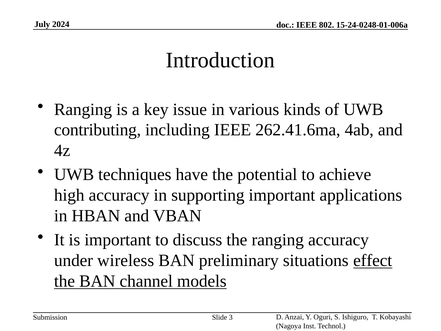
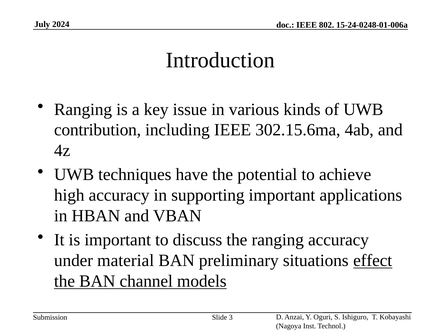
contributing: contributing -> contribution (98, 130)
262.41.6ma: 262.41.6ma -> 302.15.6ma (298, 130)
wireless: wireless -> material (126, 260)
